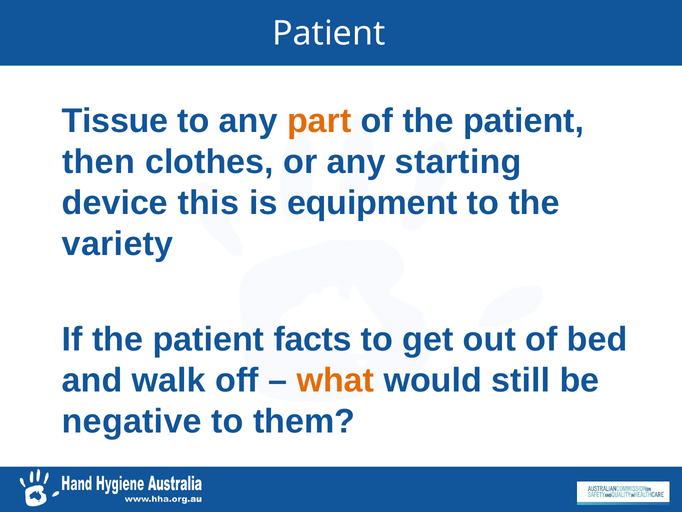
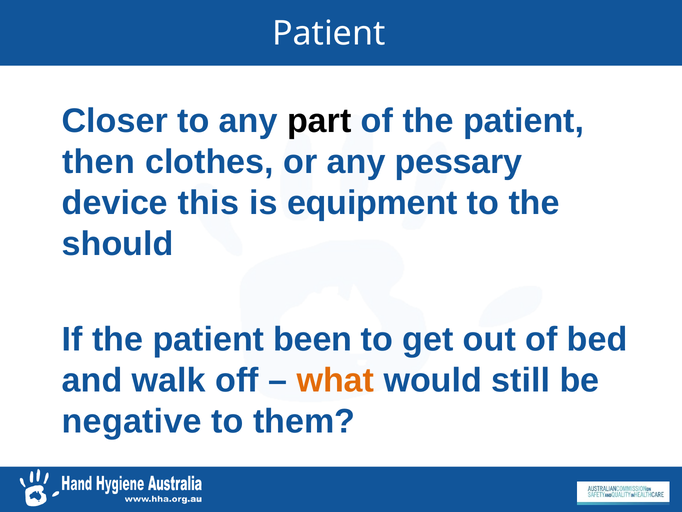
Tissue: Tissue -> Closer (115, 121)
part colour: orange -> black (319, 121)
starting: starting -> pessary (459, 162)
variety: variety -> should (118, 244)
facts: facts -> been (313, 339)
